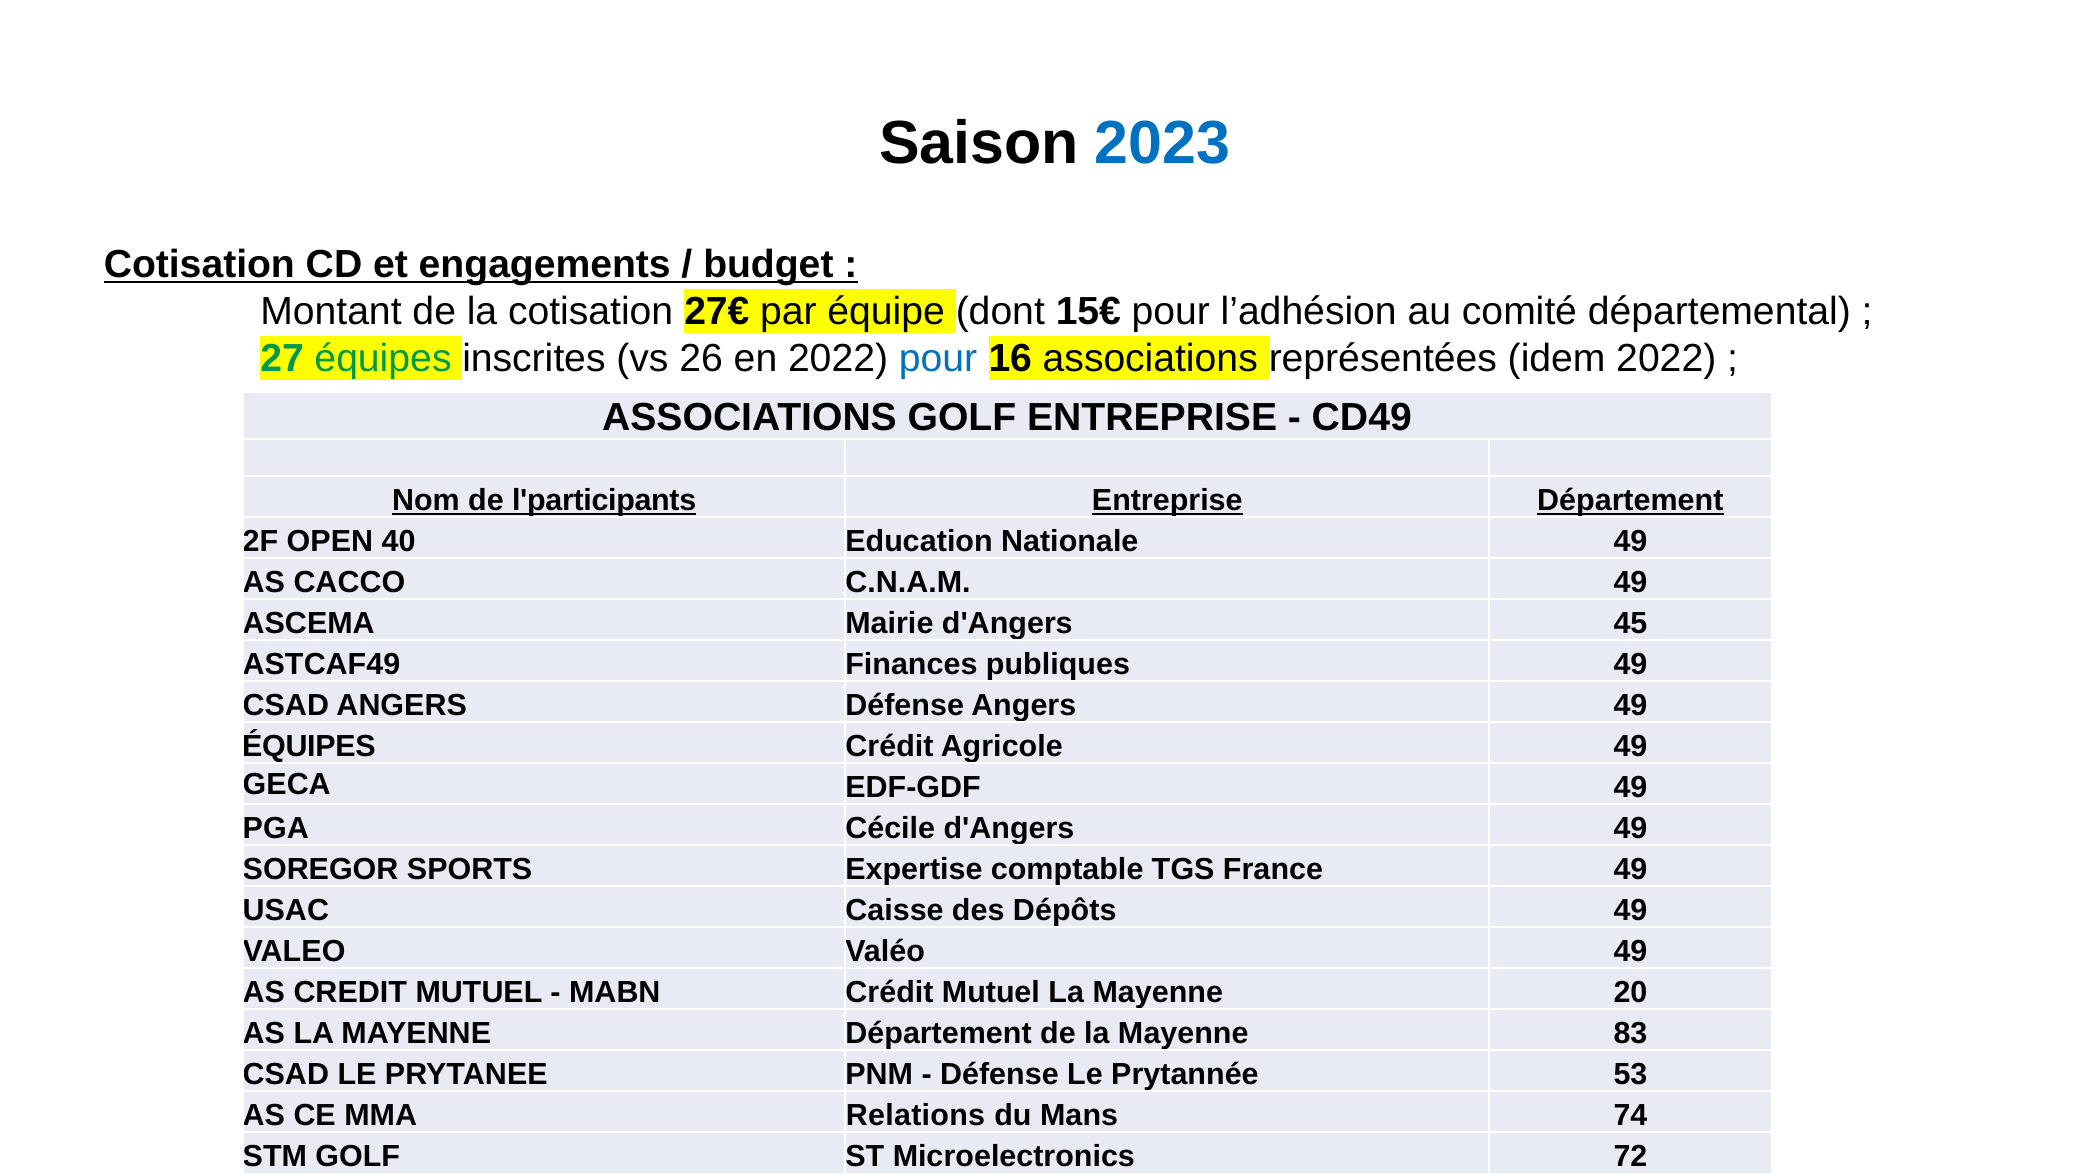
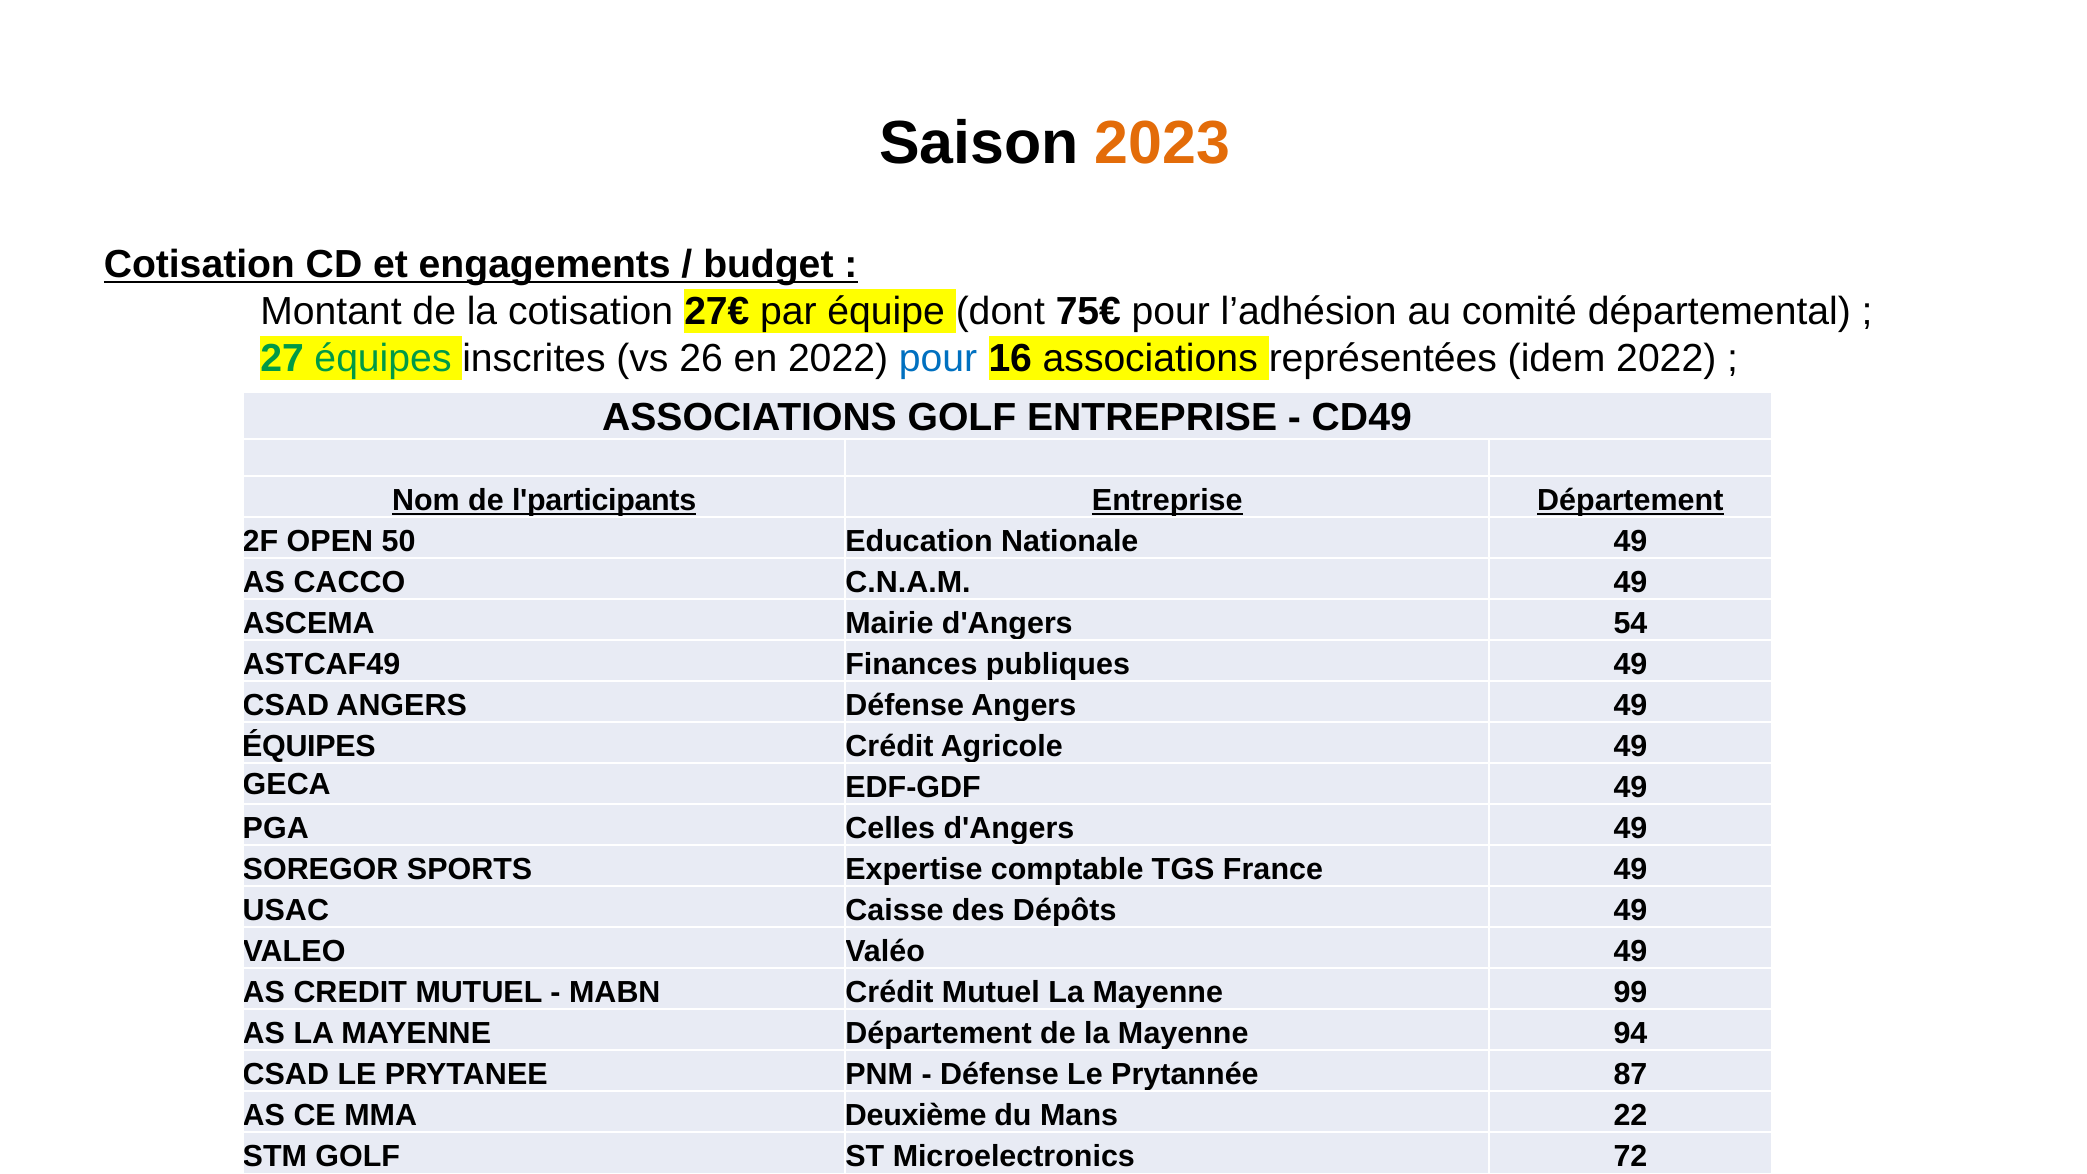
2023 colour: blue -> orange (1163, 144)
15€: 15€ -> 75€ (1088, 312)
40: 40 -> 50 (399, 541)
45: 45 -> 54 (1630, 623)
Cécile: Cécile -> Celles (890, 828)
20: 20 -> 99 (1630, 993)
83: 83 -> 94 (1630, 1034)
53: 53 -> 87 (1630, 1075)
Relations: Relations -> Deuxième (916, 1116)
74: 74 -> 22 (1630, 1116)
